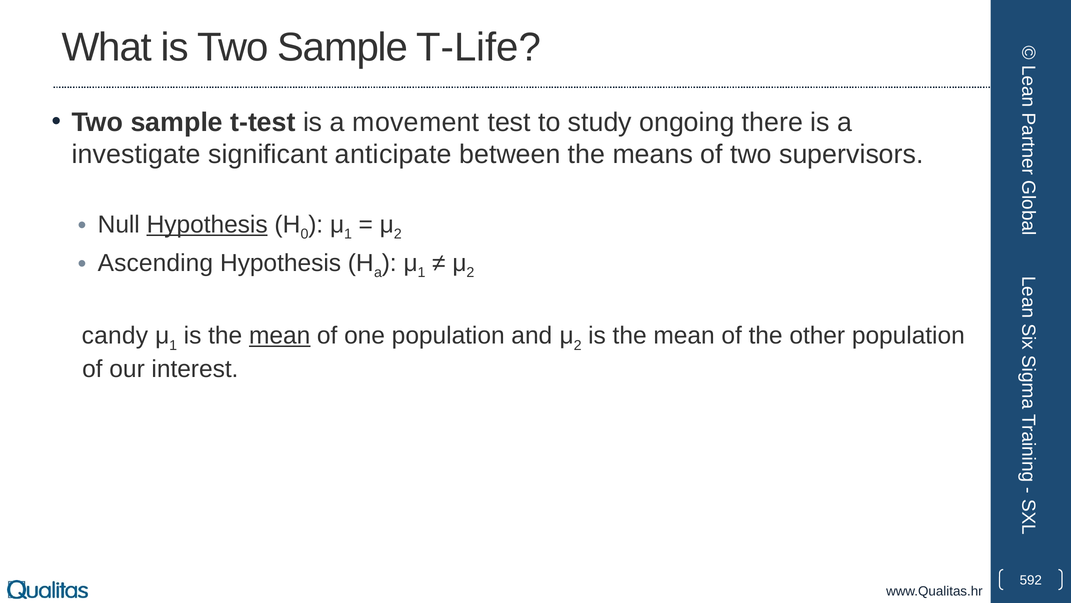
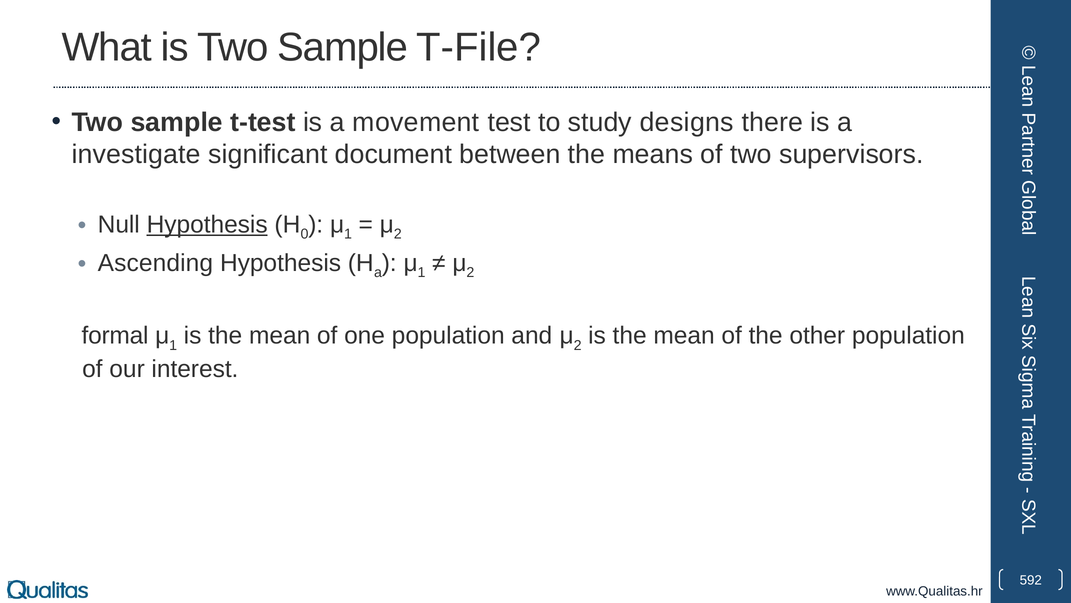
T-Life: T-Life -> T-File (479, 48)
ongoing: ongoing -> designs (687, 122)
anticipate: anticipate -> document (393, 154)
candy: candy -> formal (115, 335)
mean underline: present -> none (280, 335)
